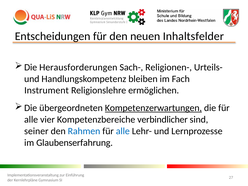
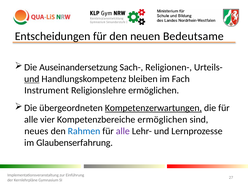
Inhaltsfelder: Inhaltsfelder -> Bedeutsame (193, 36)
Herausforderungen: Herausforderungen -> Auseinandersetzung (78, 67)
und underline: none -> present (32, 79)
Kompetenzbereiche verbindlicher: verbindlicher -> ermöglichen (162, 120)
seiner: seiner -> neues (36, 131)
alle colour: blue -> purple (123, 131)
